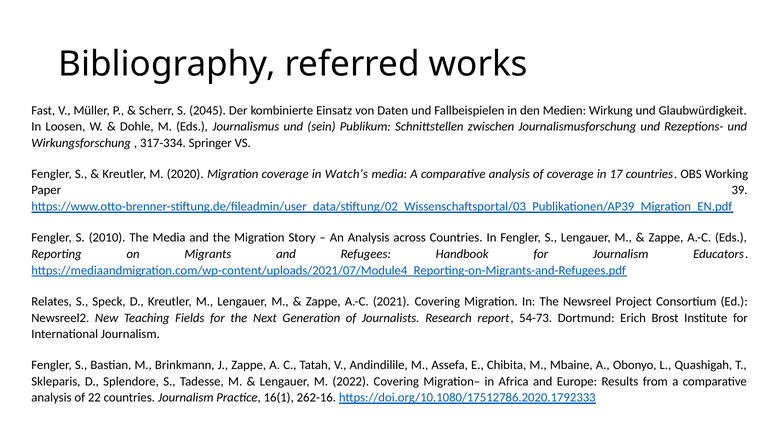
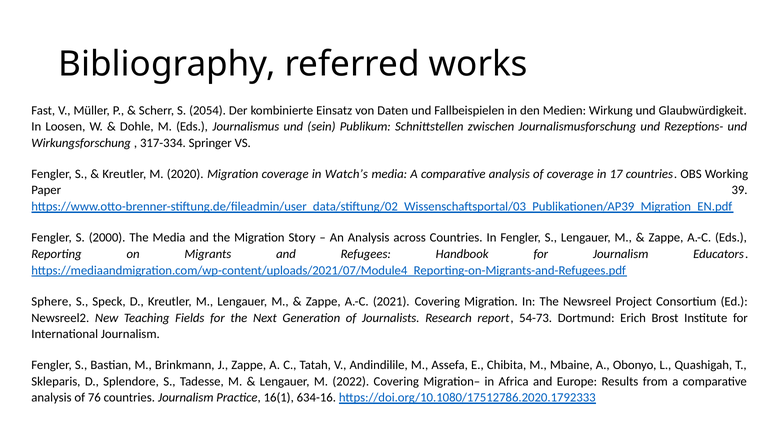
2045: 2045 -> 2054 (208, 110)
2010: 2010 -> 2000 (107, 238)
Relates: Relates -> Sphere (51, 301)
22: 22 -> 76 (94, 398)
262-16: 262-16 -> 634-16 (316, 398)
